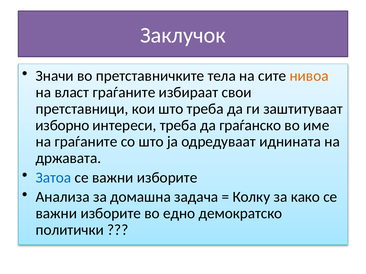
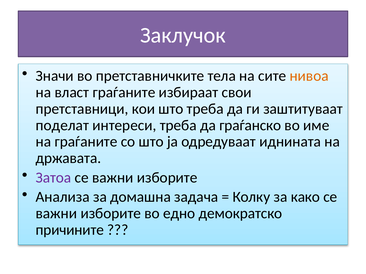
изборно: изборно -> поделат (62, 126)
Затоа colour: blue -> purple (53, 178)
политички: политички -> причините (70, 230)
